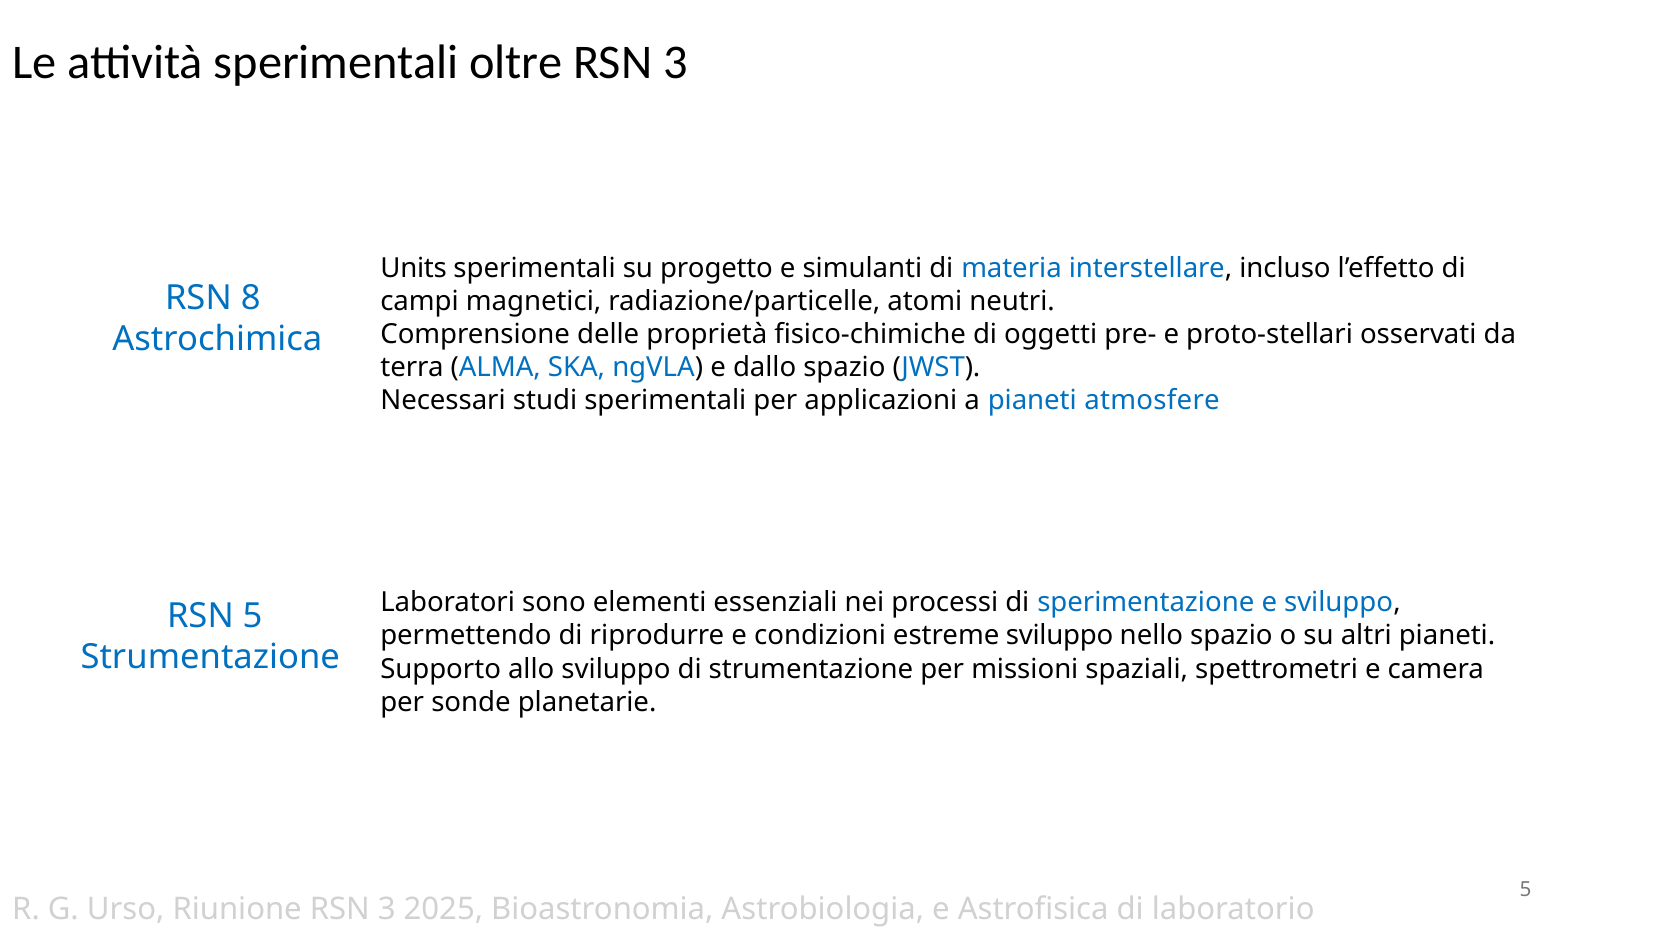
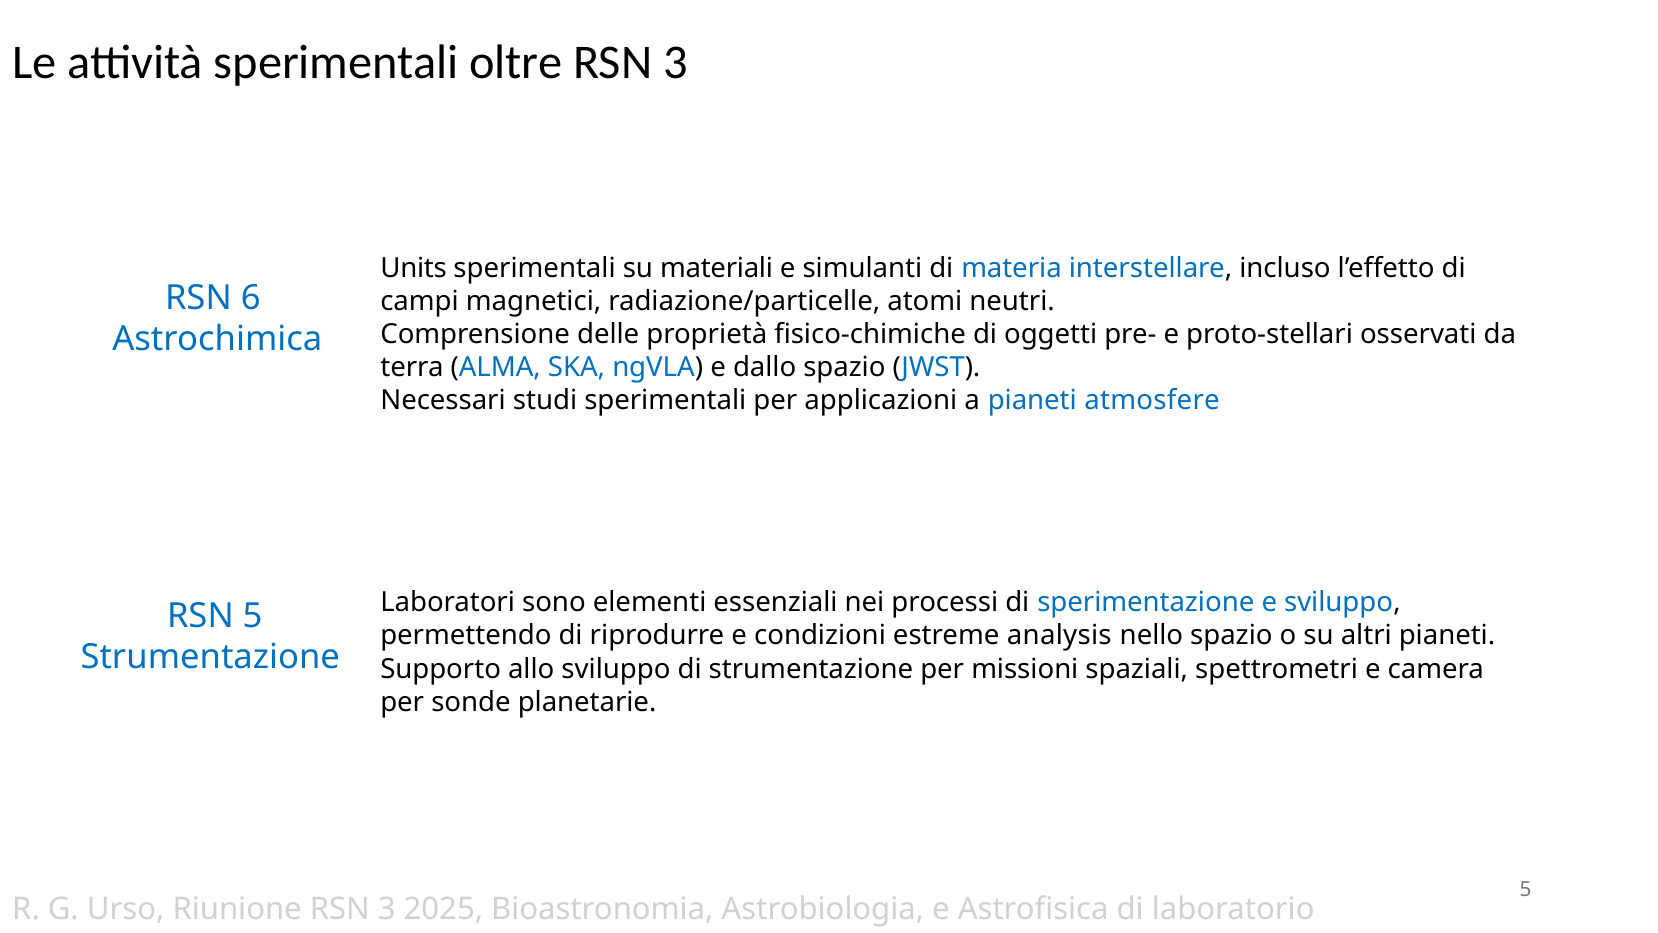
progetto: progetto -> materiali (716, 268)
8: 8 -> 6 (251, 298)
estreme sviluppo: sviluppo -> analysis (1059, 635)
